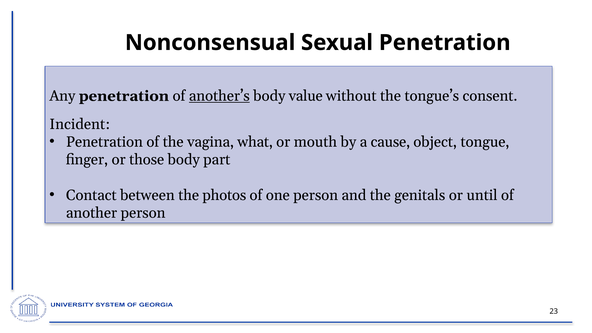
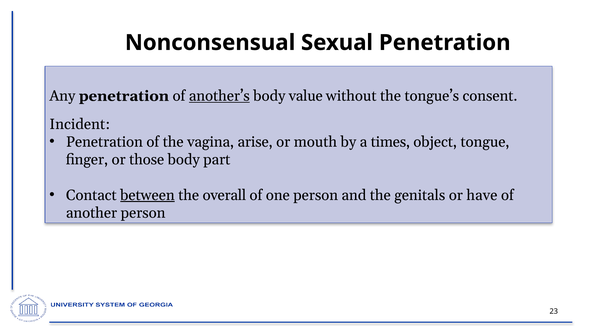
what: what -> arise (255, 142)
cause: cause -> times (390, 142)
between underline: none -> present (147, 195)
photos: photos -> overall (224, 195)
until: until -> have (482, 195)
